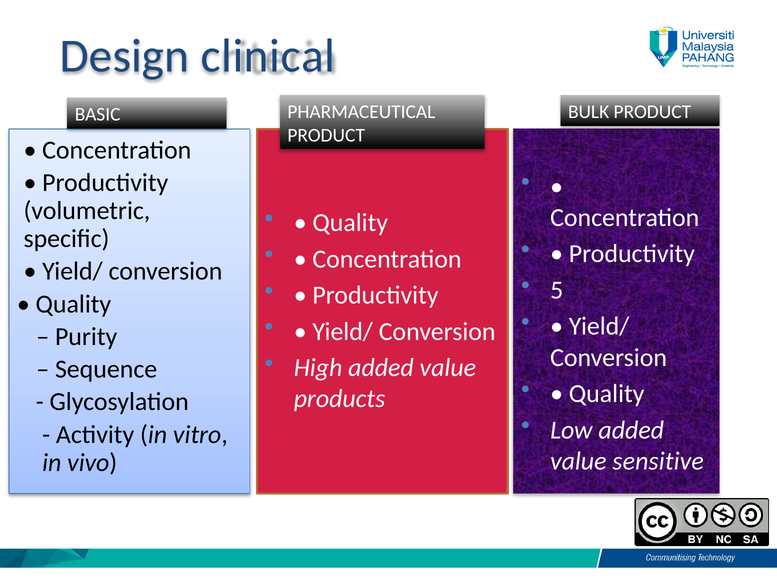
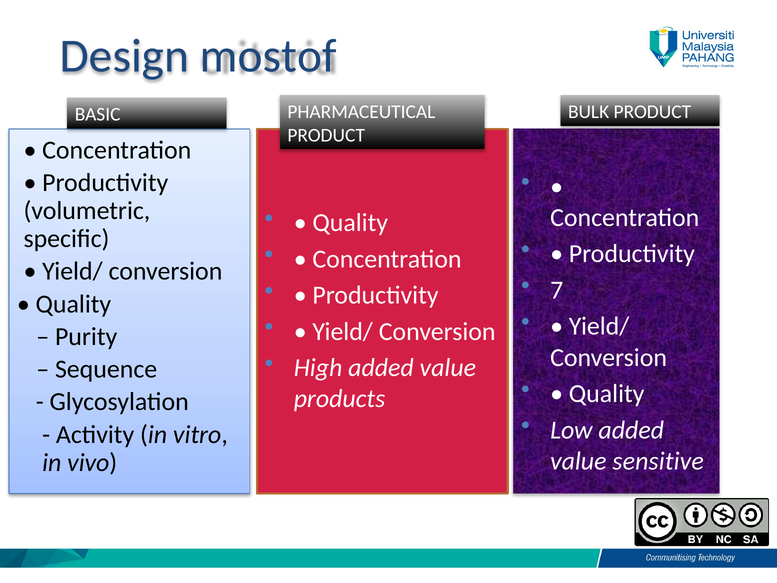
clinical: clinical -> mostof (268, 56)
5: 5 -> 7 (557, 290)
